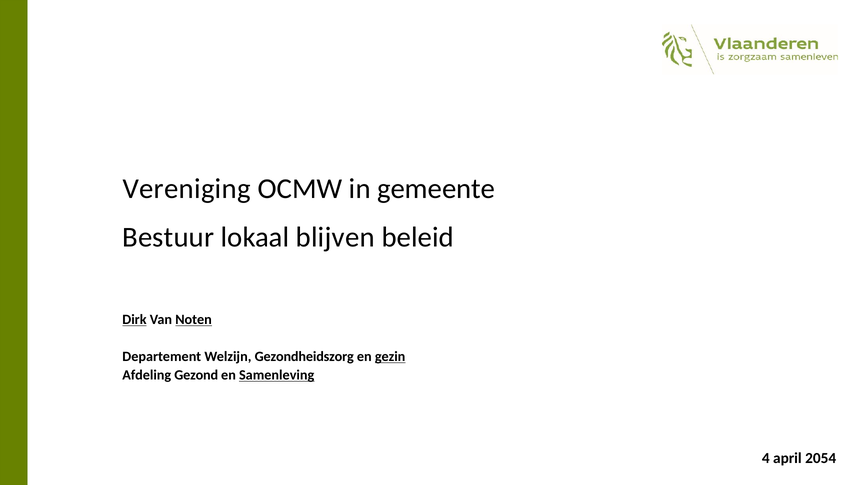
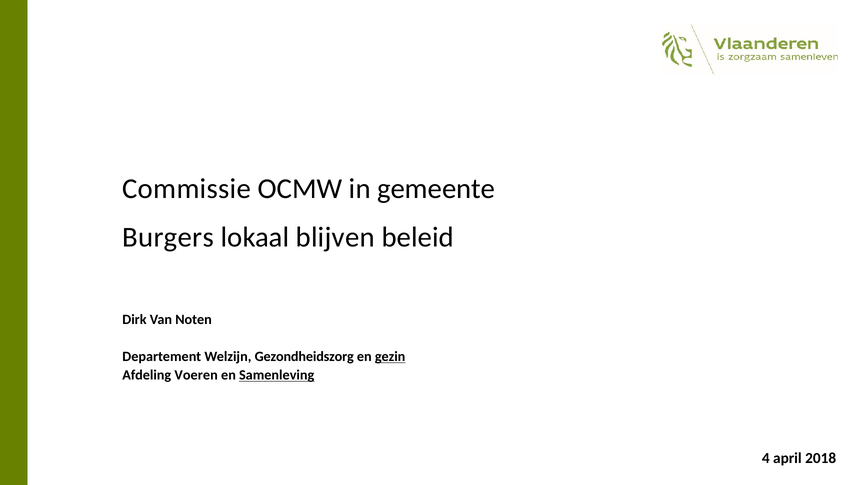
Vereniging: Vereniging -> Commissie (187, 189)
Bestuur: Bestuur -> Burgers (168, 238)
Dirk underline: present -> none (134, 320)
Noten underline: present -> none (194, 320)
Gezond: Gezond -> Voeren (196, 375)
2054: 2054 -> 2018 (821, 458)
